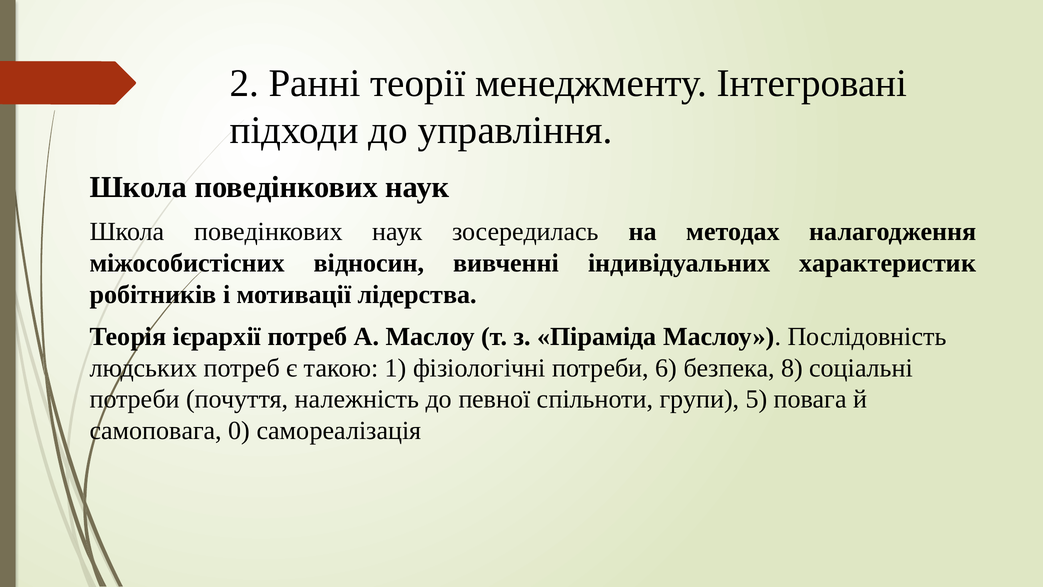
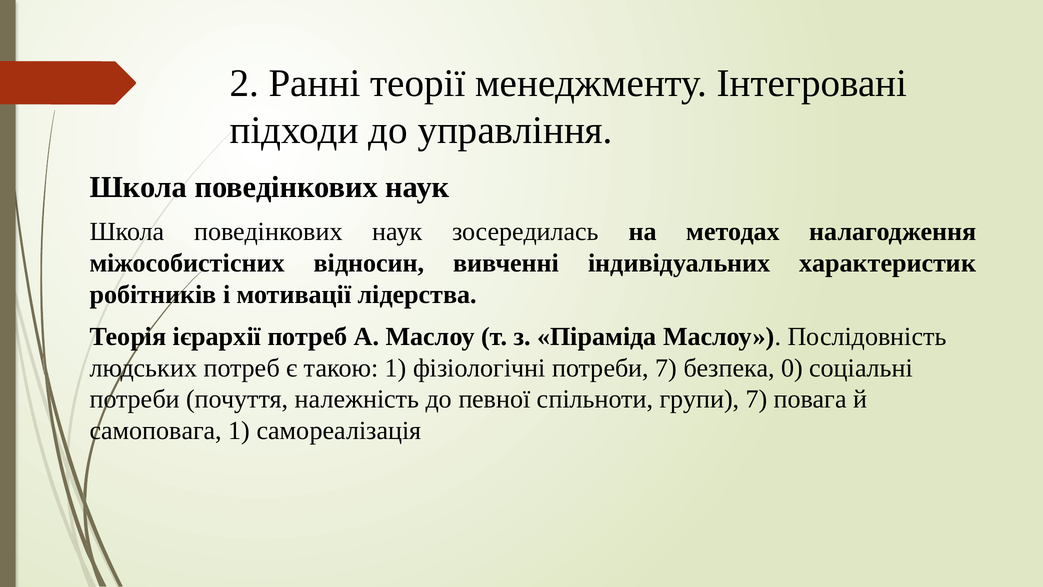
потреби 6: 6 -> 7 (666, 368)
8: 8 -> 0 (792, 368)
групи 5: 5 -> 7 (757, 399)
самоповага 0: 0 -> 1 (239, 430)
